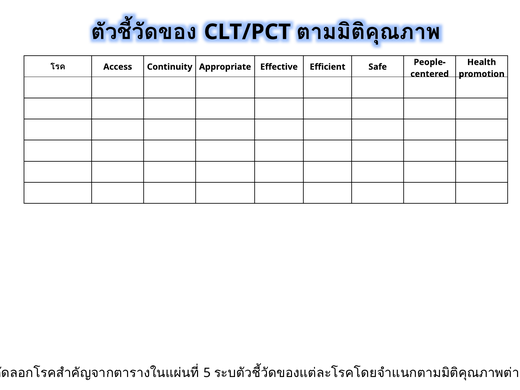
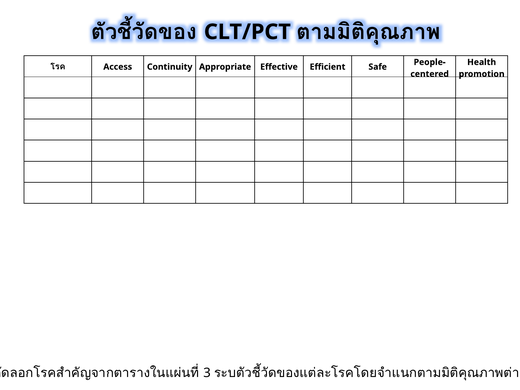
5: 5 -> 3 (207, 373)
